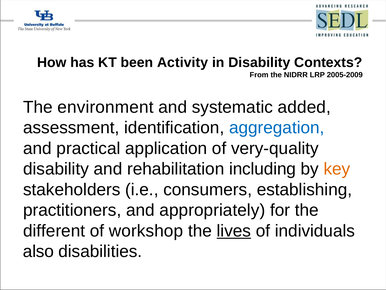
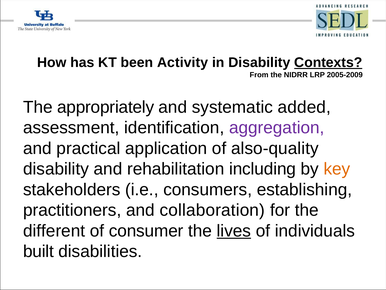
Contexts underline: none -> present (328, 62)
environment: environment -> appropriately (106, 107)
aggregation colour: blue -> purple (277, 128)
very-quality: very-quality -> also-quality (275, 148)
appropriately: appropriately -> collaboration (212, 210)
workshop: workshop -> consumer (146, 230)
also: also -> built (38, 251)
